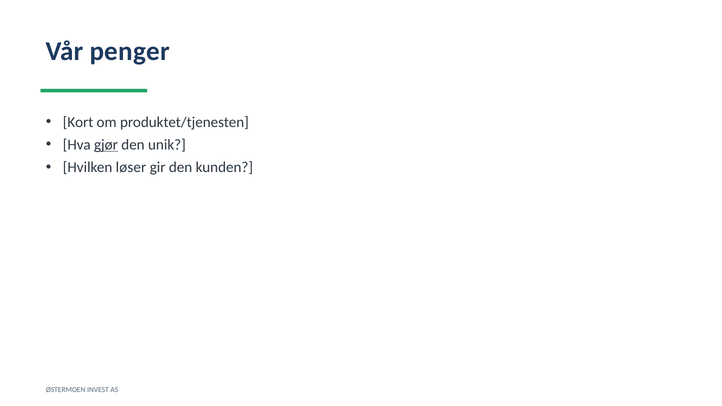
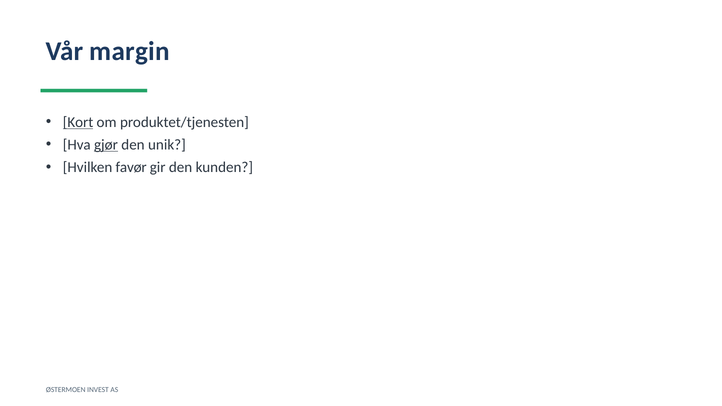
penger: penger -> margin (130, 52)
Kort underline: none -> present (78, 122)
løser: løser -> favør (131, 167)
